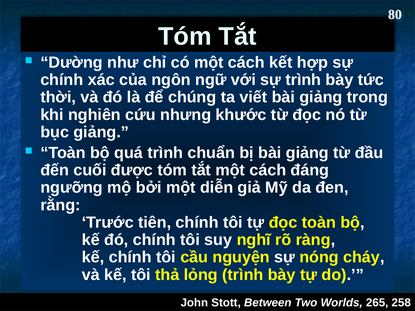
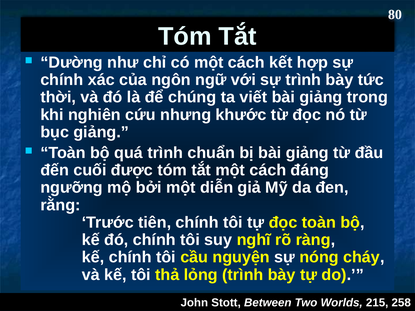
265: 265 -> 215 (377, 303)
